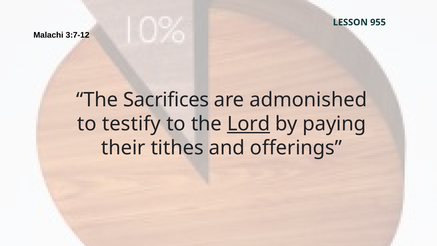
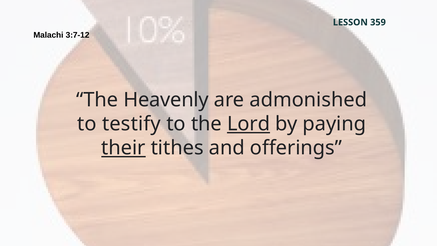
955: 955 -> 359 (378, 22)
Sacrifices: Sacrifices -> Heavenly (166, 100)
their underline: none -> present (123, 148)
